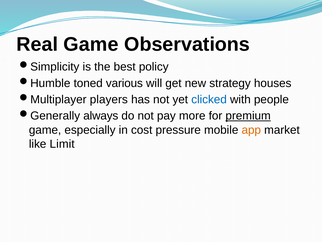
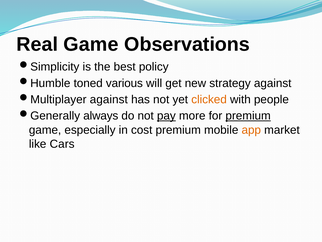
strategy houses: houses -> against (273, 83)
players: players -> against (109, 99)
clicked colour: blue -> orange (209, 99)
pay underline: none -> present (166, 116)
cost pressure: pressure -> premium (178, 130)
Limit: Limit -> Cars (62, 144)
